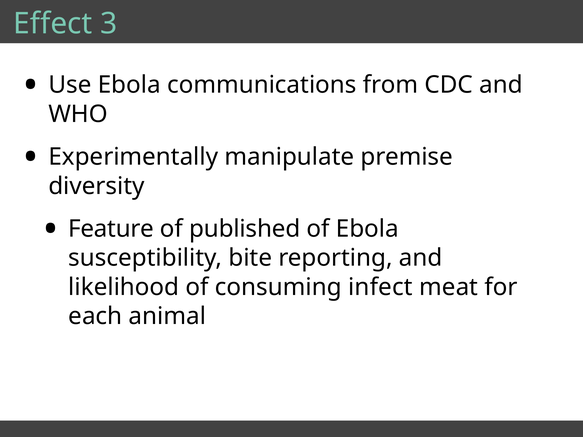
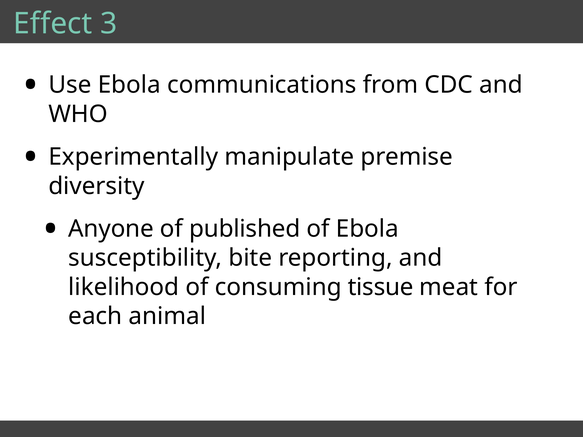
Feature: Feature -> Anyone (111, 229)
infect: infect -> tissue (381, 287)
